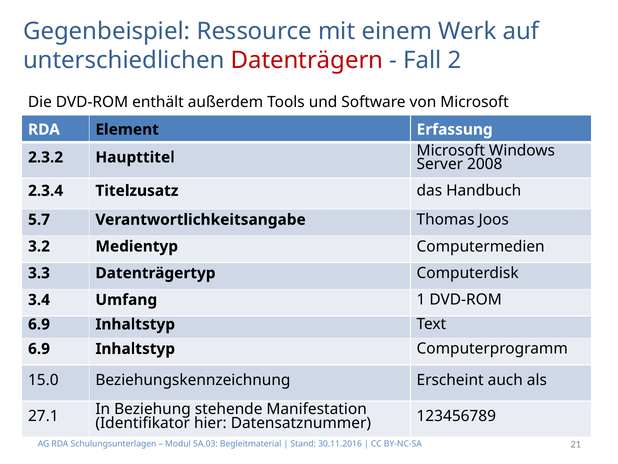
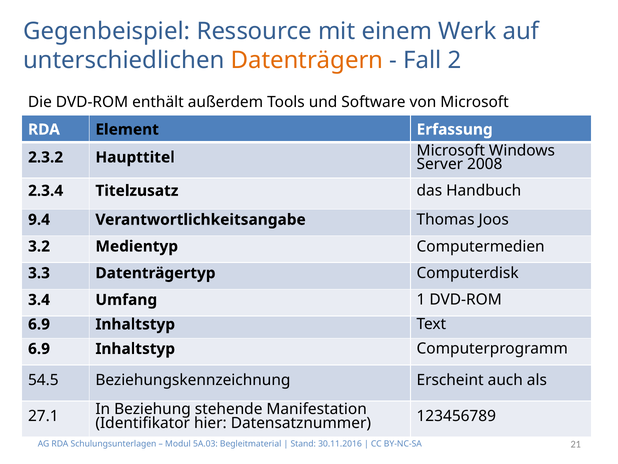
Datenträgern colour: red -> orange (307, 60)
5.7: 5.7 -> 9.4 (39, 219)
15.0: 15.0 -> 54.5 (43, 380)
